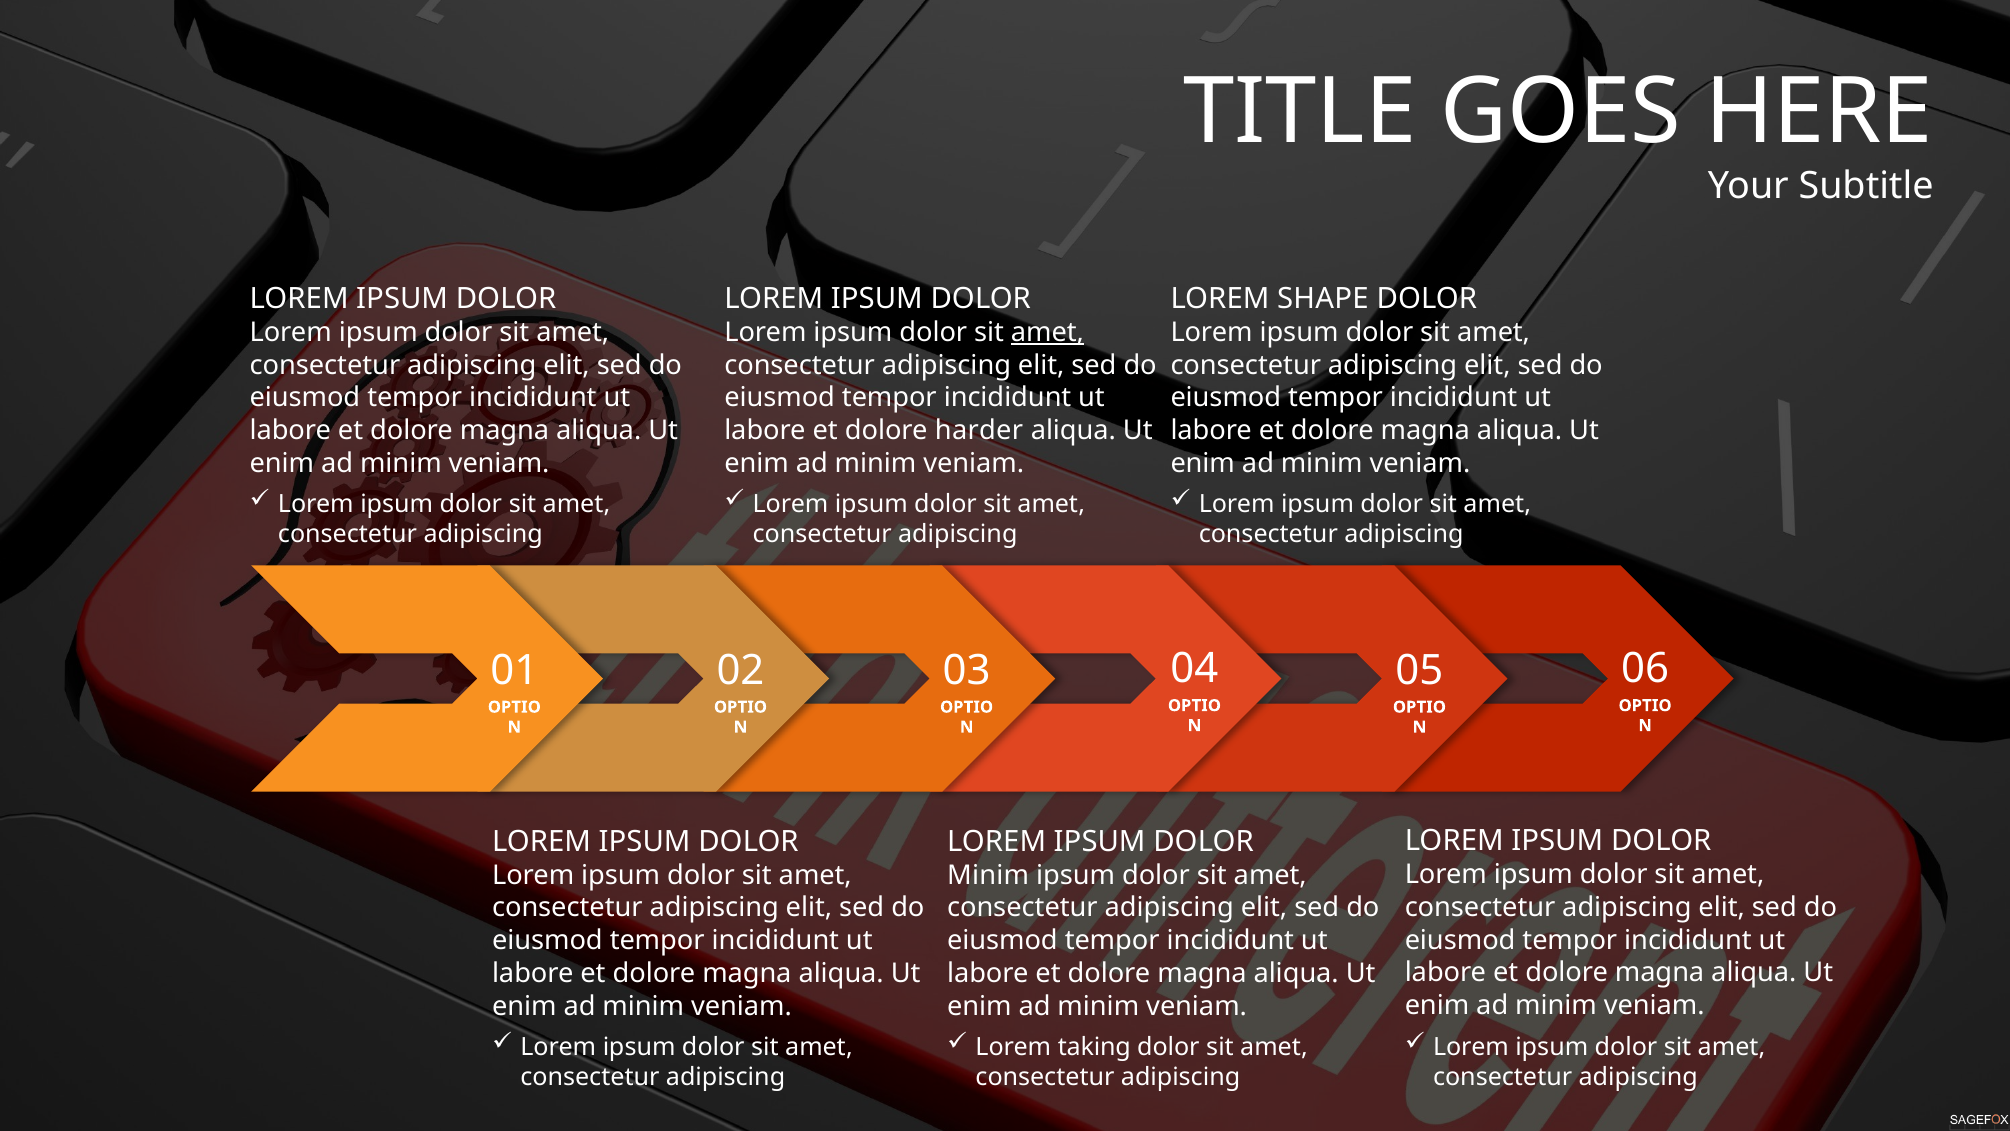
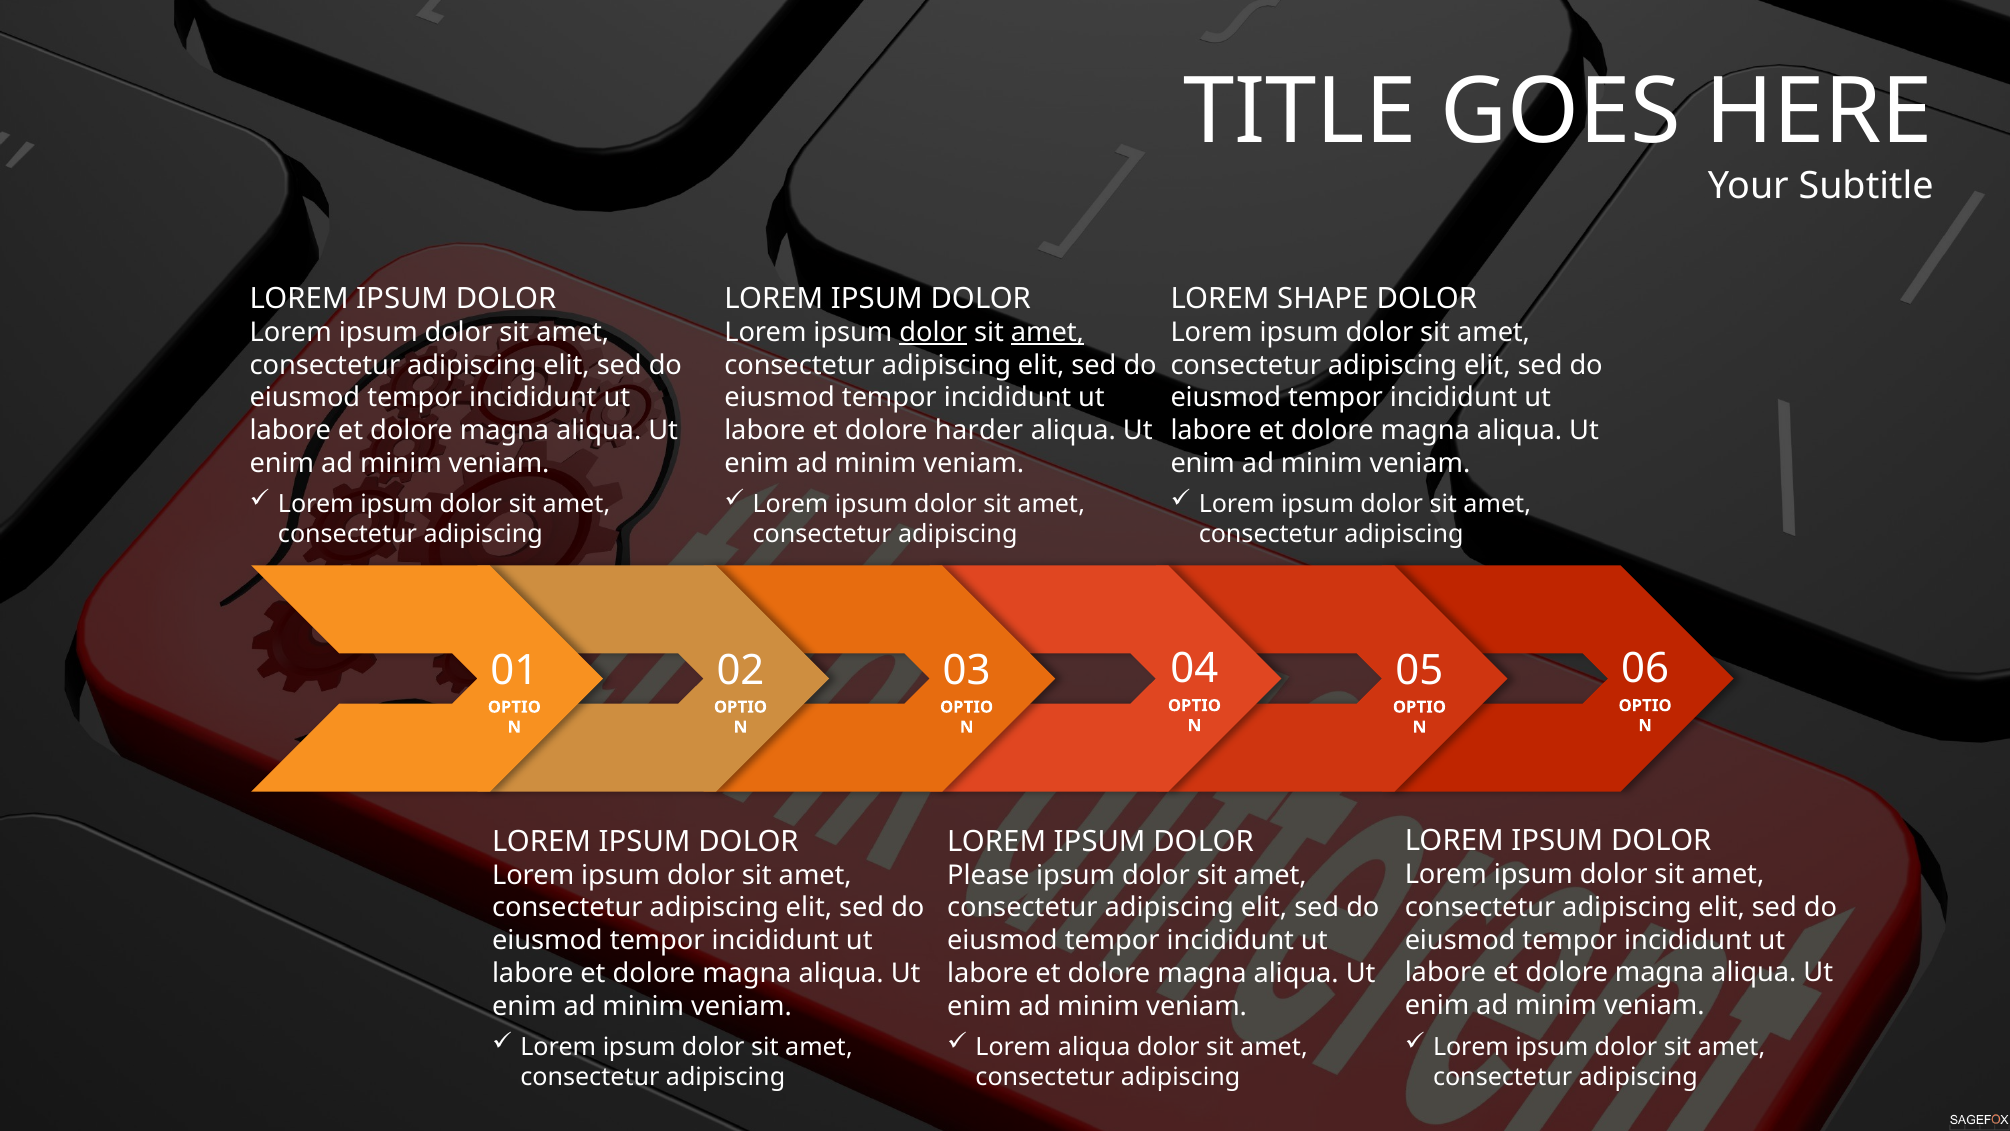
dolor underline: none -> present (933, 332)
Minim: Minim -> Please (988, 875)
Lorem taking: taking -> aliqua (1094, 1047)
